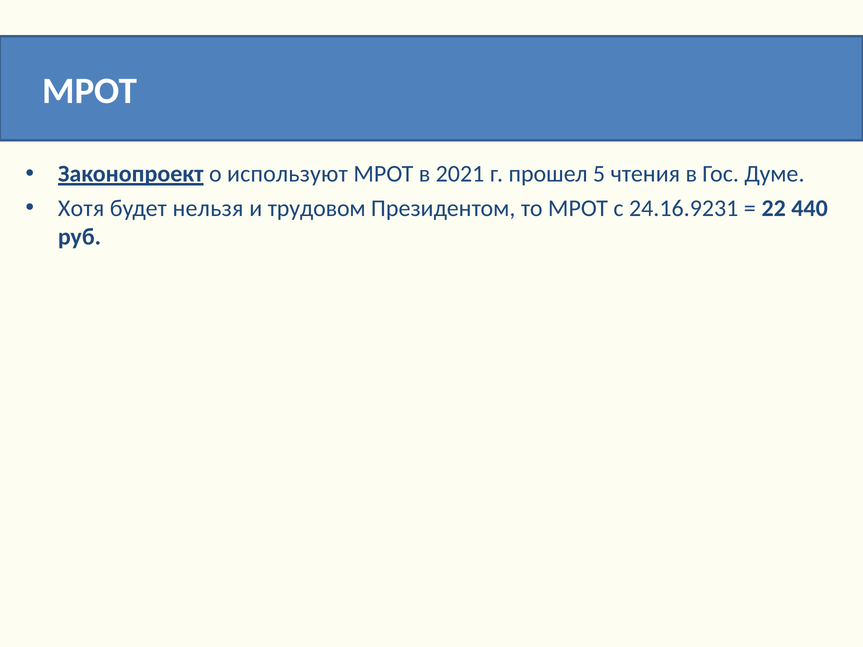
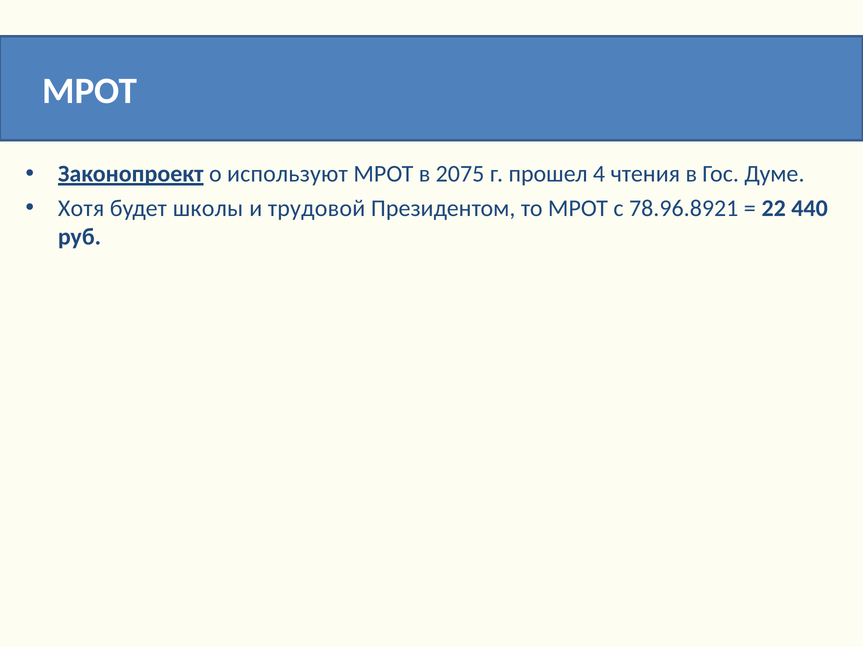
2021: 2021 -> 2075 (460, 174)
5: 5 -> 4 (599, 174)
нельзя: нельзя -> школы (208, 208)
трудовом: трудовом -> трудовой (317, 208)
24.16.9231: 24.16.9231 -> 78.96.8921 (684, 208)
